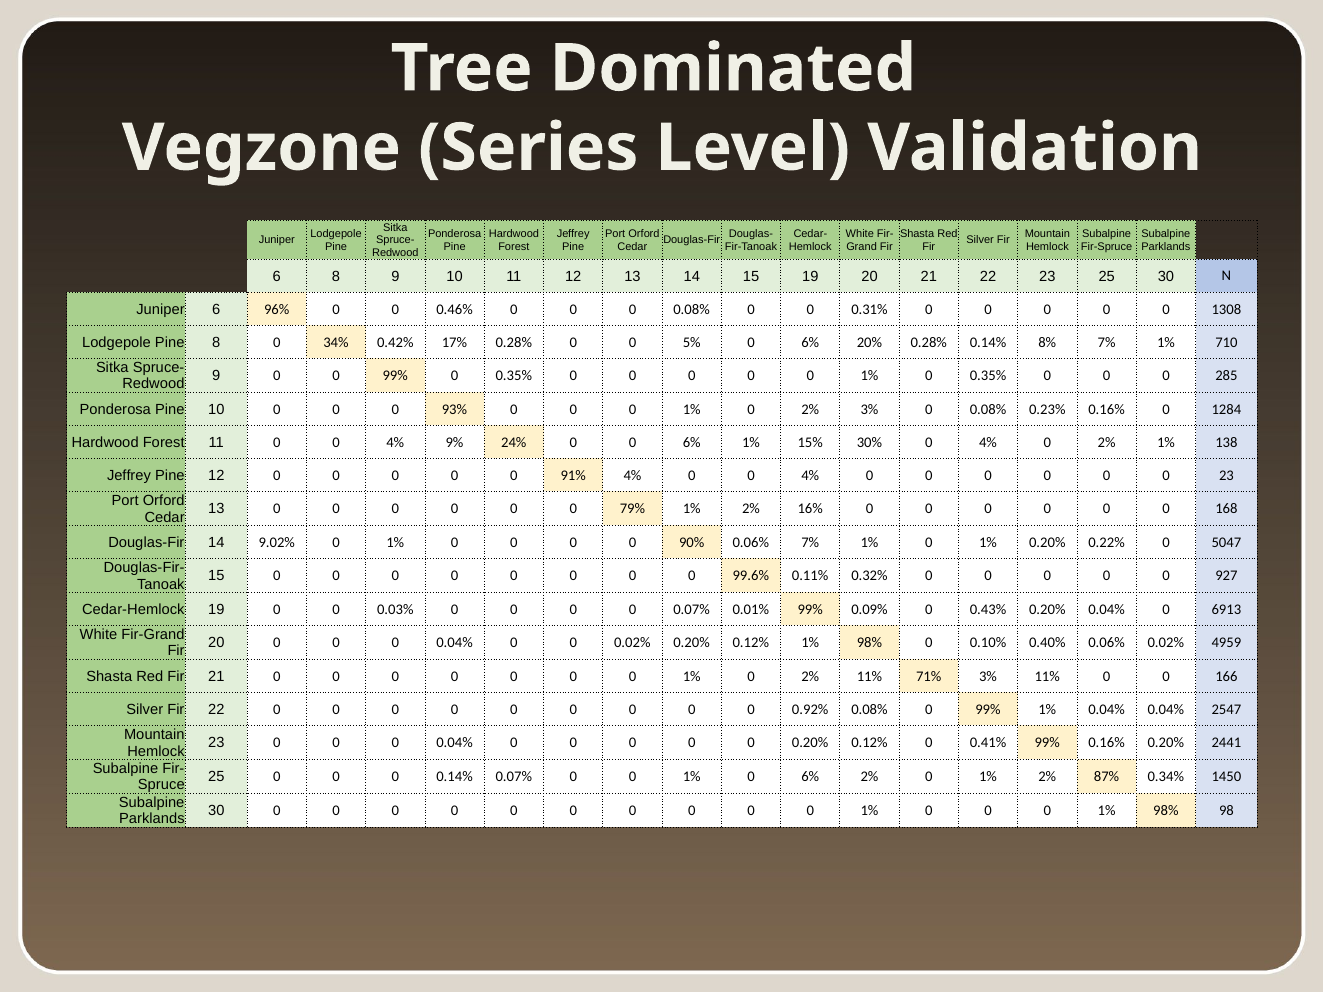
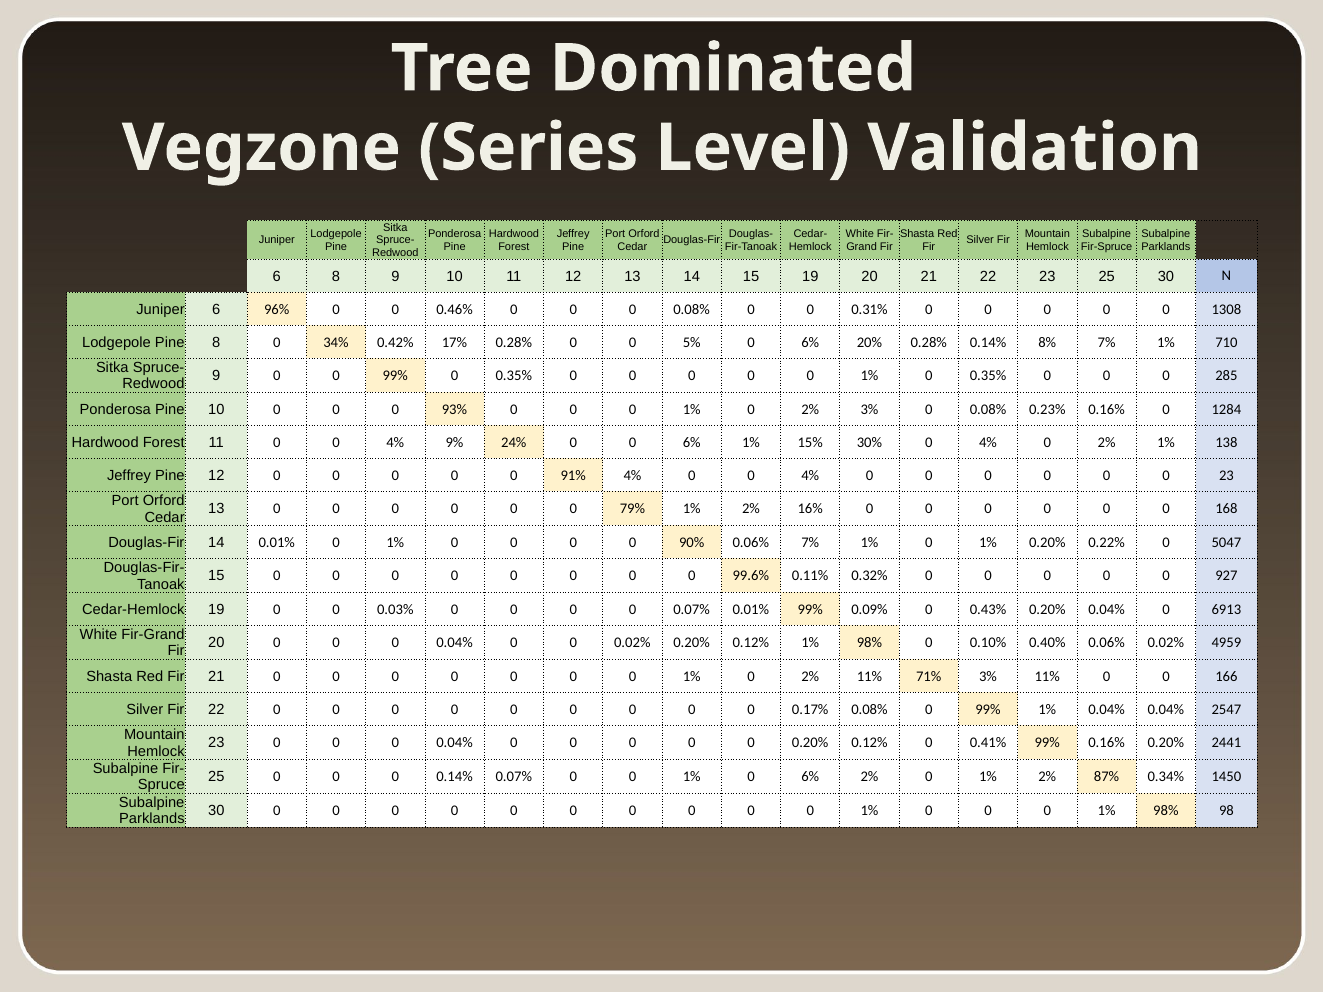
14 9.02%: 9.02% -> 0.01% (277, 542)
0.92%: 0.92% -> 0.17% (810, 710)
